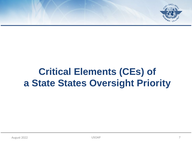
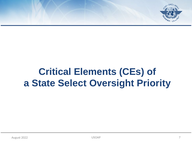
States: States -> Select (72, 83)
